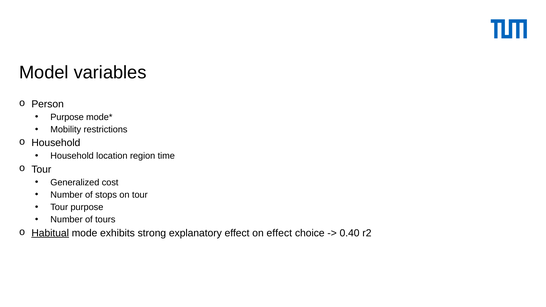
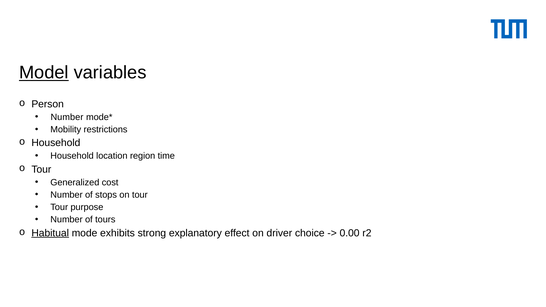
Model underline: none -> present (44, 73)
Purpose: Purpose -> Number (67, 117)
on effect: effect -> driver (279, 233)
0.40: 0.40 -> 0.00 (350, 233)
